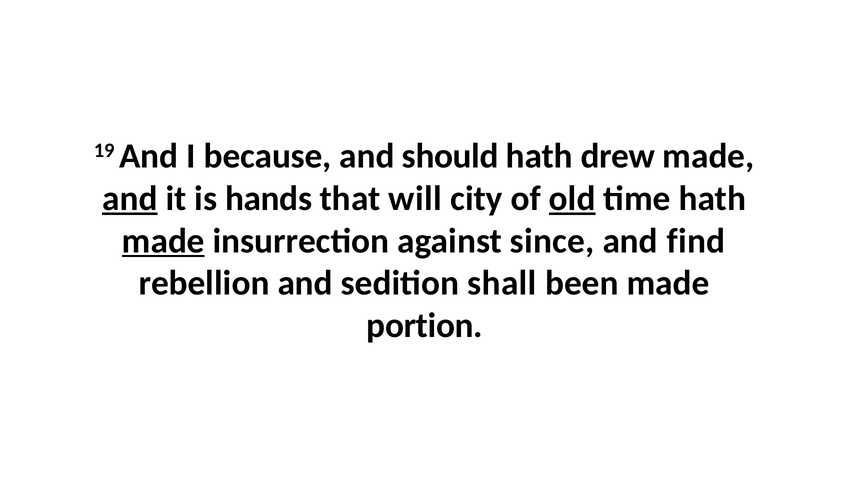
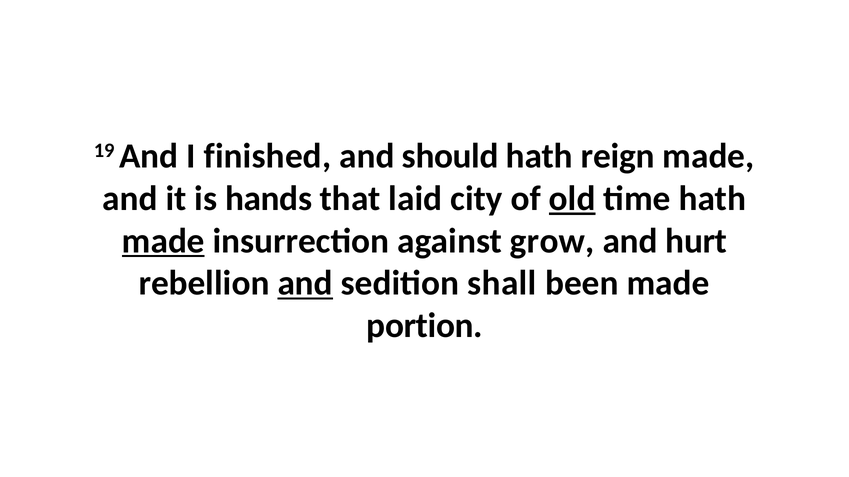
because: because -> finished (267, 156)
drew: drew -> reign (618, 156)
and underline: present -> none (130, 199)
will: will -> laid (415, 199)
since: since -> grow (552, 241)
find: find -> hurt (696, 241)
and underline: none -> present (305, 284)
